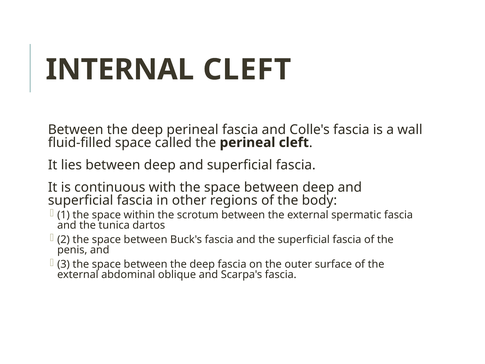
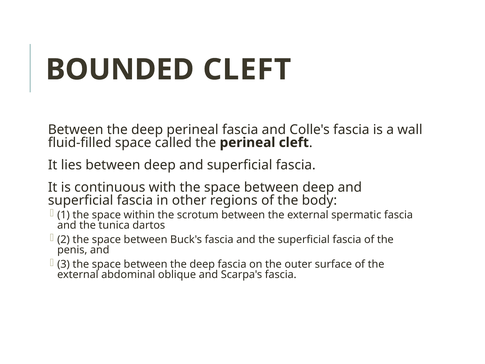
INTERNAL: INTERNAL -> BOUNDED (120, 70)
